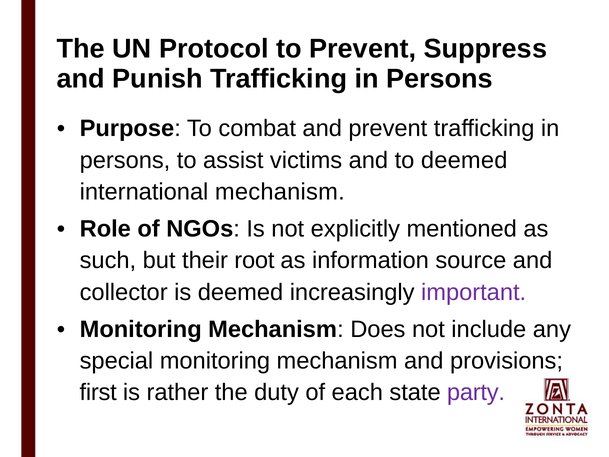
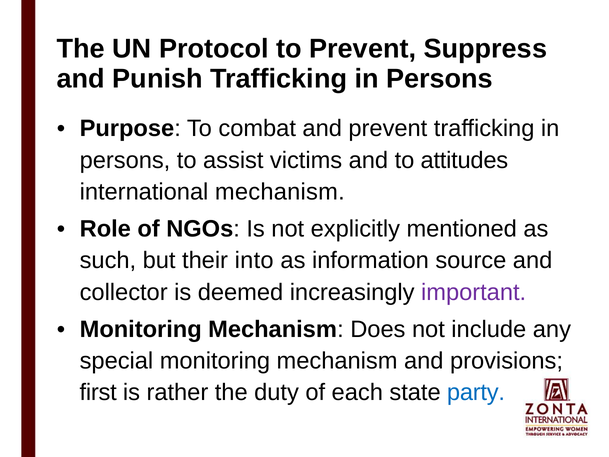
to deemed: deemed -> attitudes (464, 160)
root: root -> into (254, 260)
party colour: purple -> blue (476, 392)
